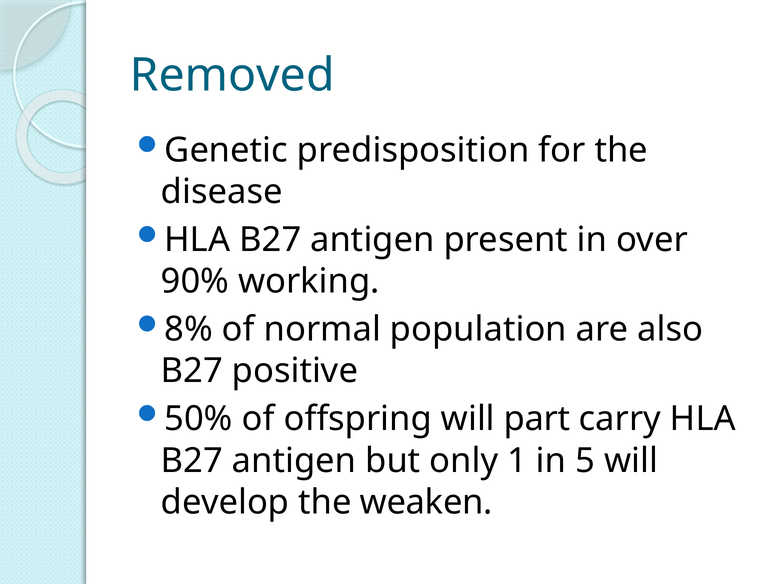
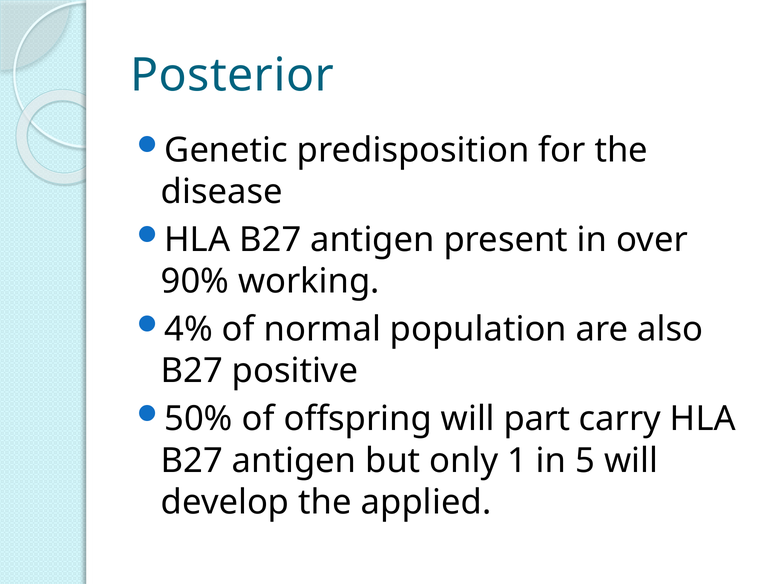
Removed: Removed -> Posterior (232, 75)
8%: 8% -> 4% (189, 329)
weaken: weaken -> applied (426, 502)
